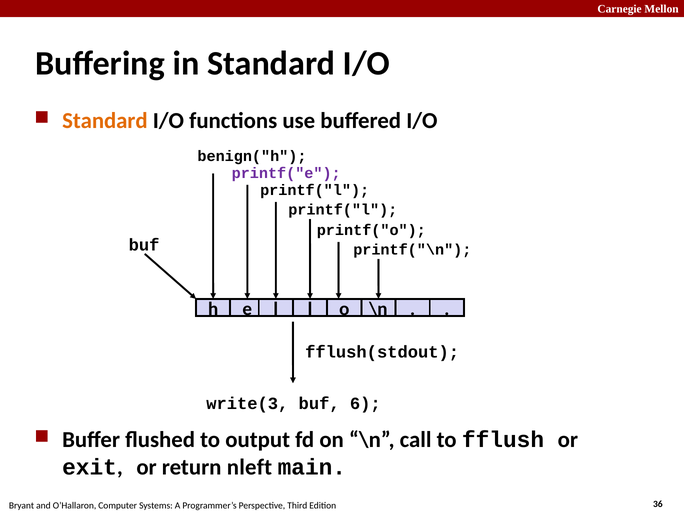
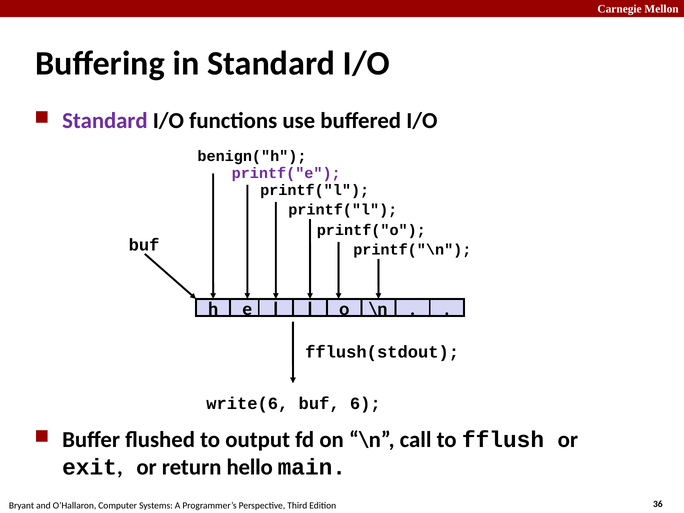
Standard colour: orange -> purple (105, 121)
write(3: write(3 -> write(6 (247, 403)
nleft: nleft -> hello (250, 467)
